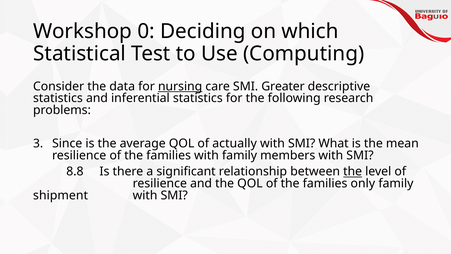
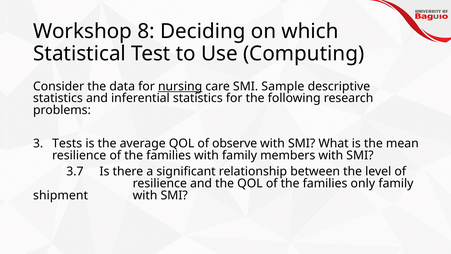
0: 0 -> 8 (146, 31)
Greater: Greater -> Sample (283, 86)
Since: Since -> Tests (67, 143)
actually: actually -> observe (235, 143)
8.8: 8.8 -> 3.7 (75, 171)
the underline: present -> none (353, 171)
